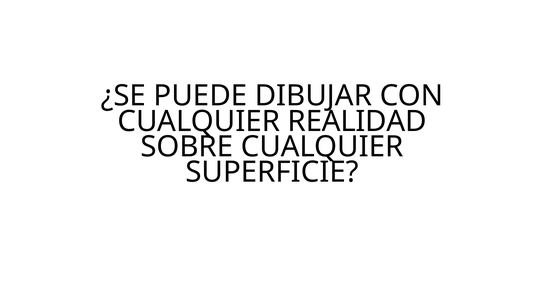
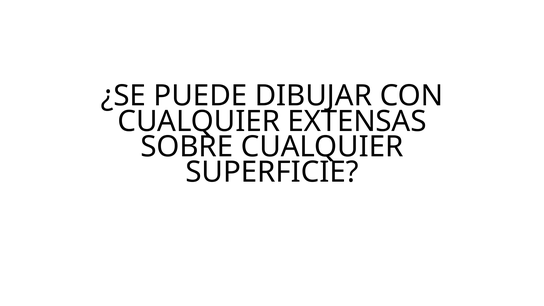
REALIDAD: REALIDAD -> EXTENSAS (357, 121)
